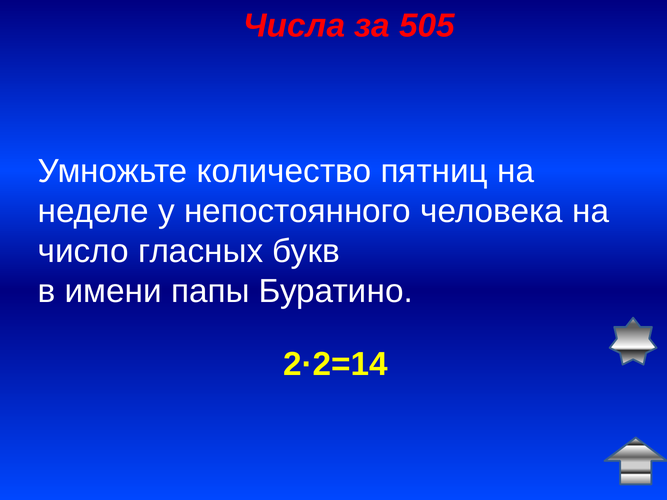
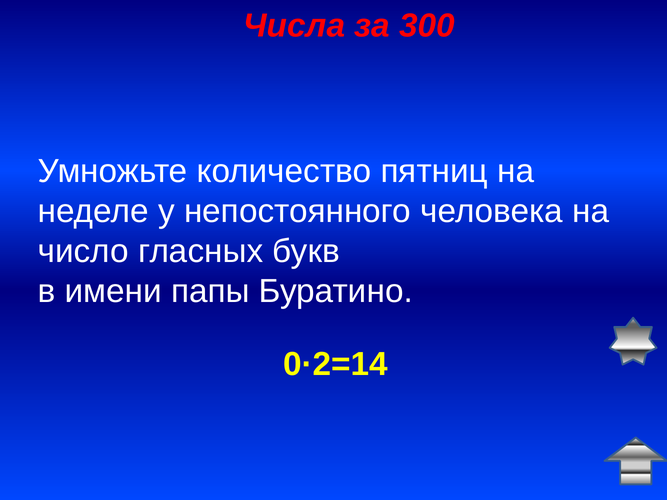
505: 505 -> 300 (427, 26)
2·2=14: 2·2=14 -> 0·2=14 (336, 364)
